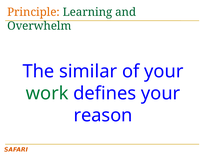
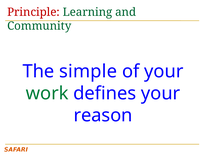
Principle colour: orange -> red (33, 12)
Overwhelm: Overwhelm -> Community (39, 26)
similar: similar -> simple (88, 71)
